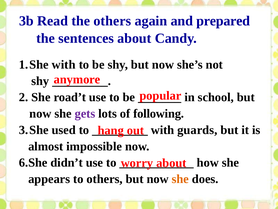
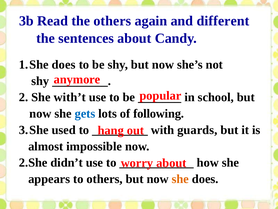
prepared: prepared -> different (223, 21)
with: with -> does (64, 64)
road’t: road’t -> with’t (70, 97)
gets colour: purple -> blue (85, 113)
6.She: 6.She -> 2.She (33, 162)
